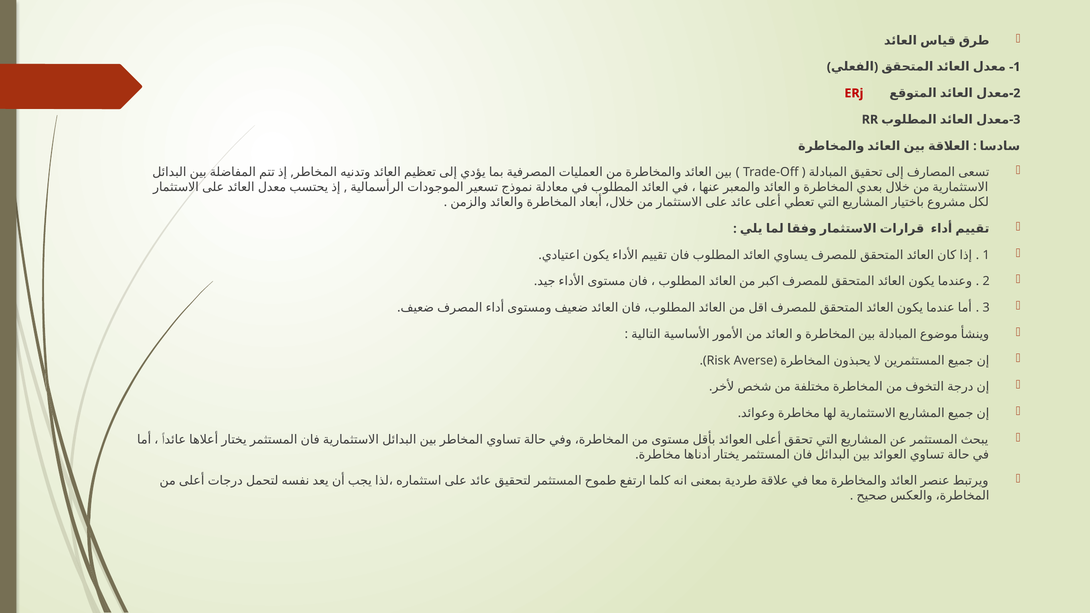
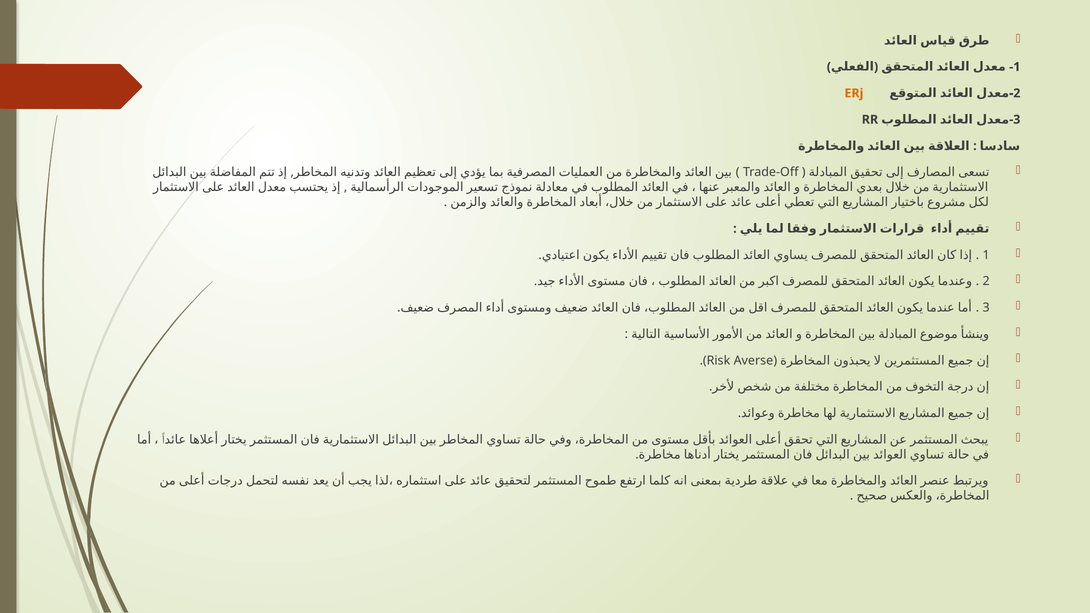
ERj colour: red -> orange (854, 93)
